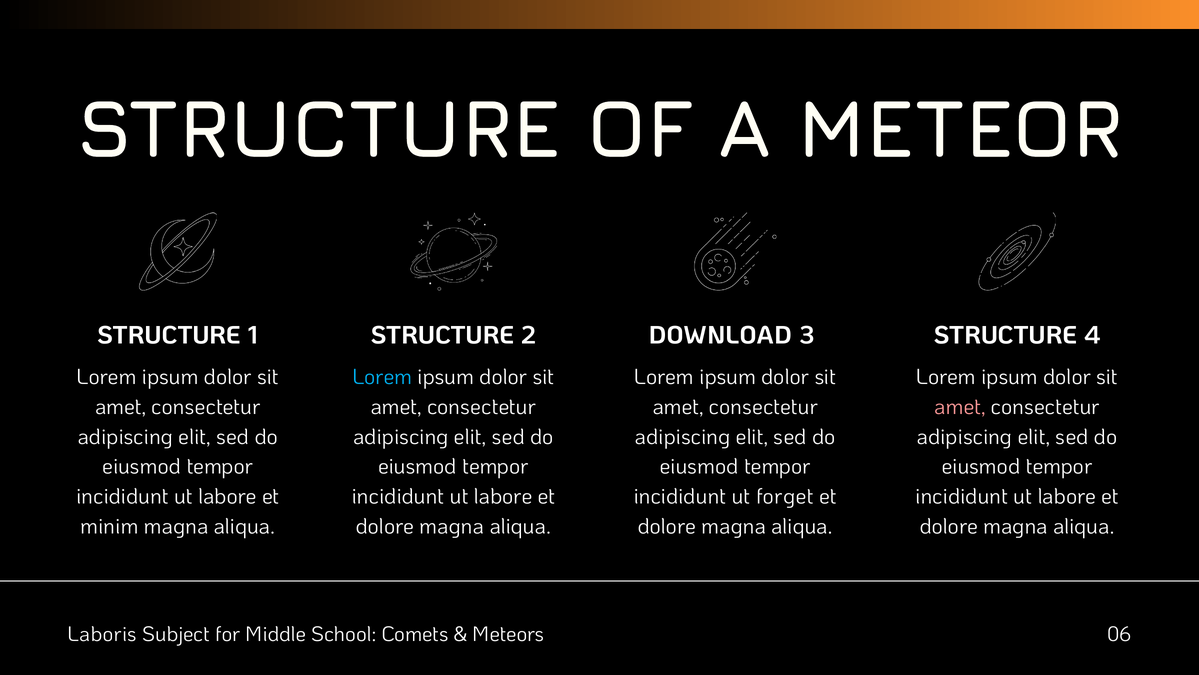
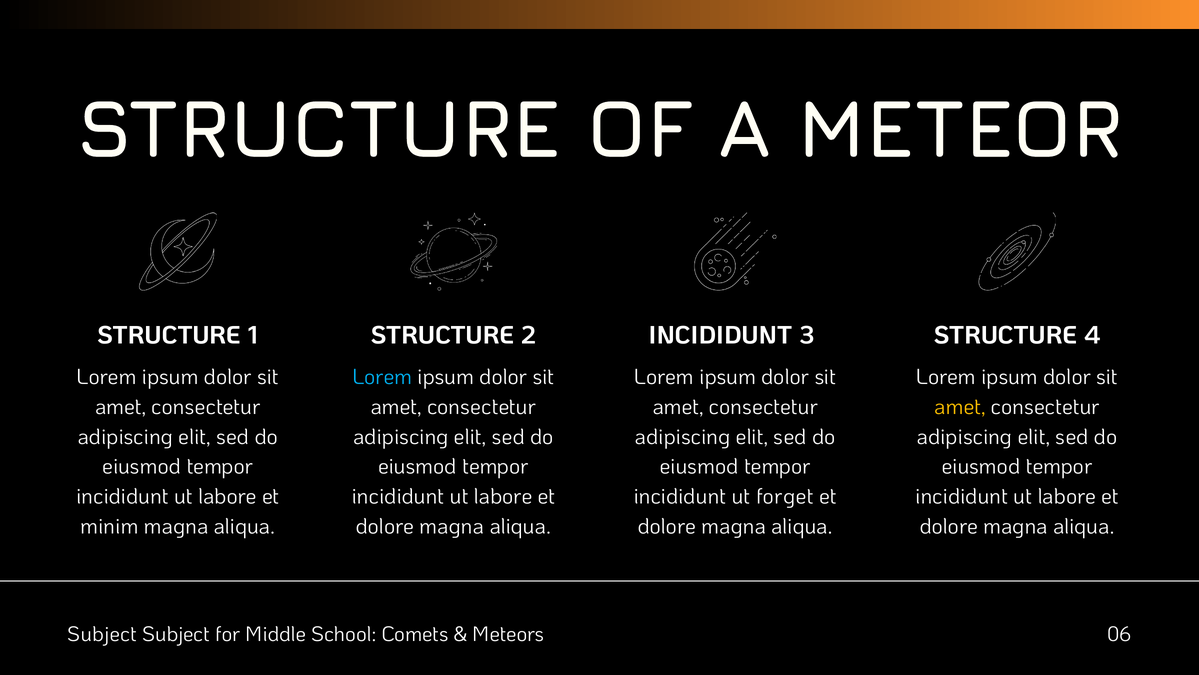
DOWNLOAD: DOWNLOAD -> INCIDIDUNT (720, 335)
amet colour: pink -> yellow (960, 407)
Laboris: Laboris -> Subject (102, 634)
